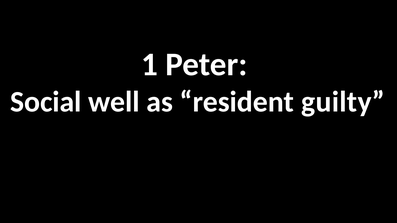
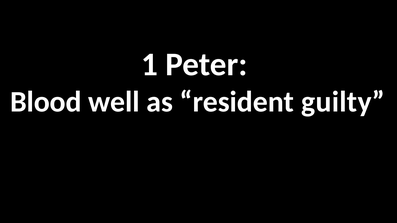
Social: Social -> Blood (46, 102)
